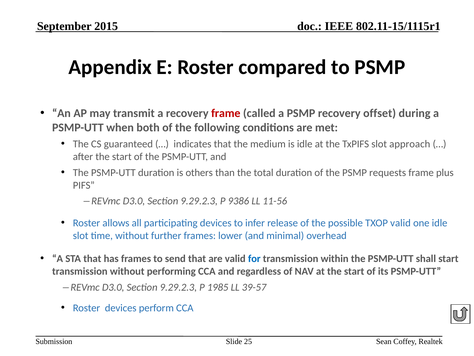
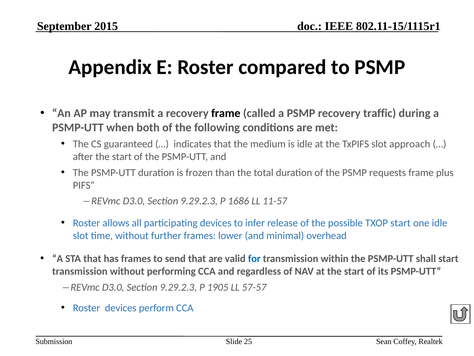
frame colour: red -> black (226, 113)
offset: offset -> traffic (380, 113)
others: others -> frozen (199, 172)
9386: 9386 -> 1686 (238, 201)
11-56: 11-56 -> 11-57 (275, 201)
TXOP valid: valid -> start (400, 223)
1985: 1985 -> 1905 (218, 287)
39-57: 39-57 -> 57-57 (254, 287)
